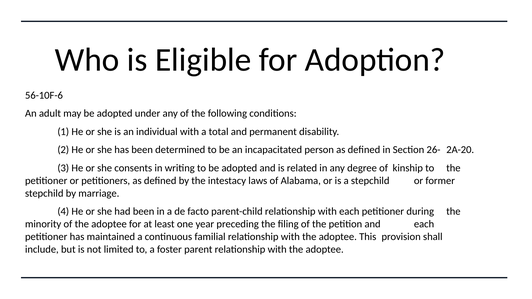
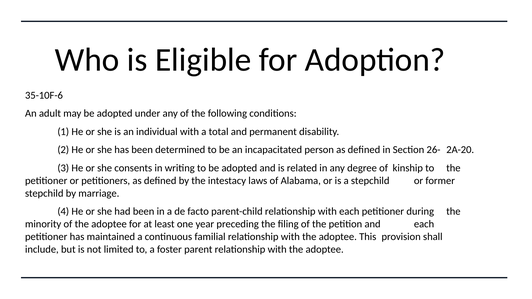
56-10F-6: 56-10F-6 -> 35-10F-6 (44, 95)
